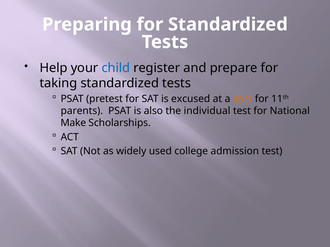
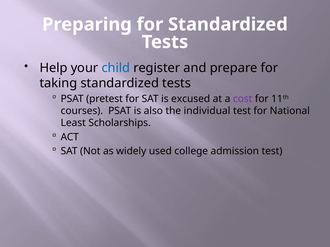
cost colour: orange -> purple (243, 99)
parents: parents -> courses (82, 111)
Make: Make -> Least (73, 123)
